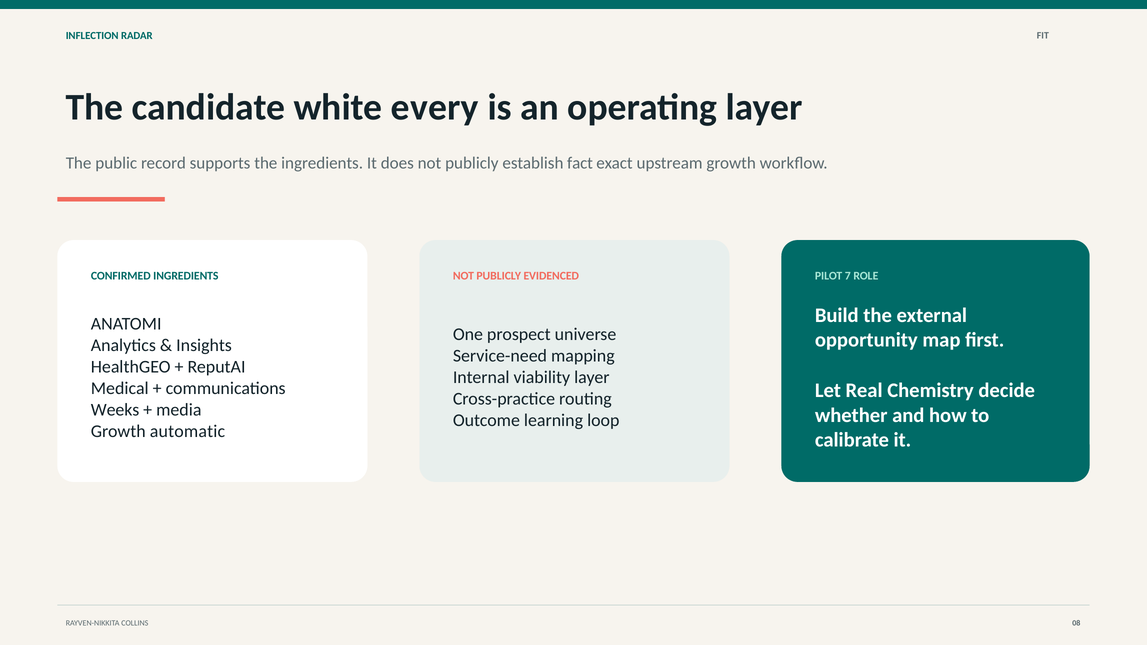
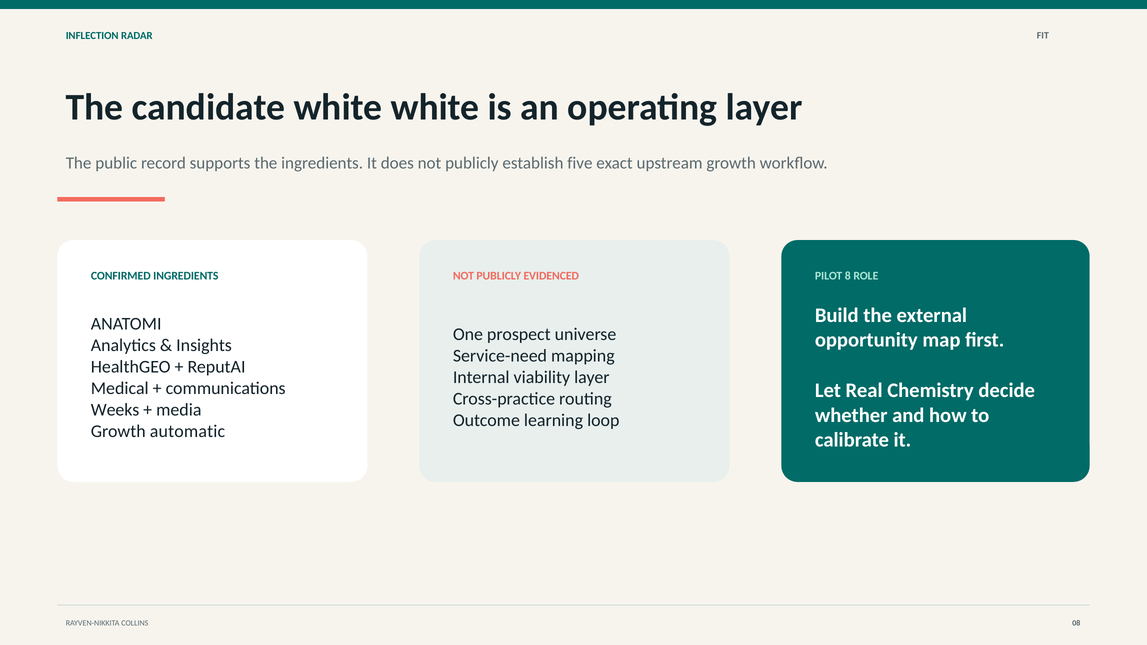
white every: every -> white (435, 107)
fact: fact -> five (580, 163)
7: 7 -> 8 (848, 276)
